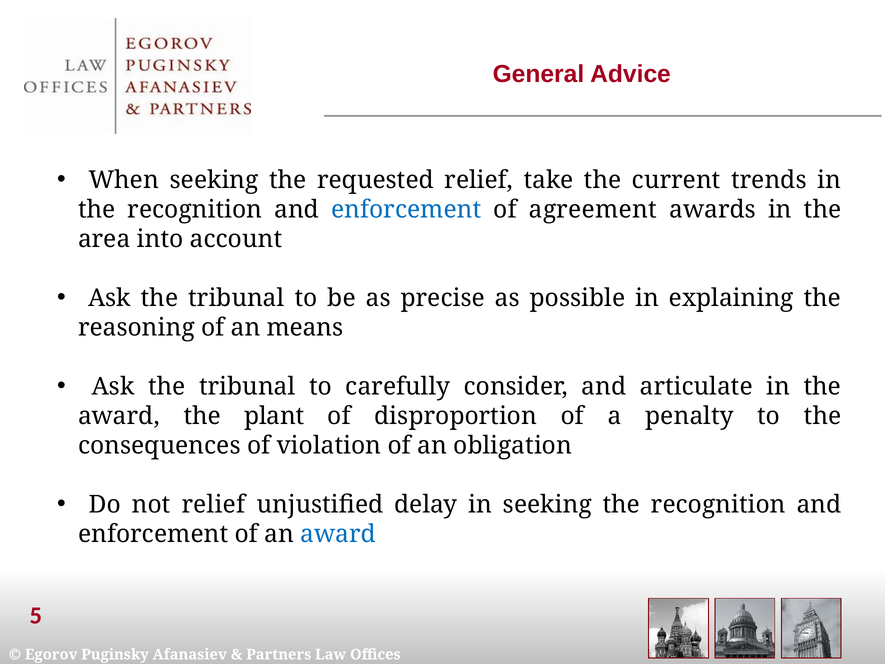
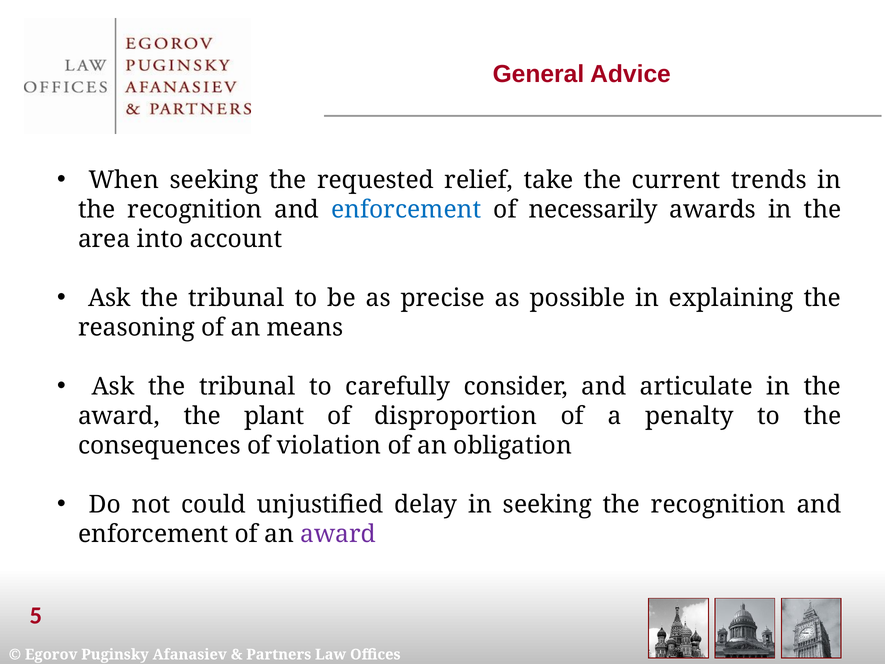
agreement: agreement -> necessarily (593, 209)
not relief: relief -> could (214, 504)
award colour: blue -> purple (338, 534)
